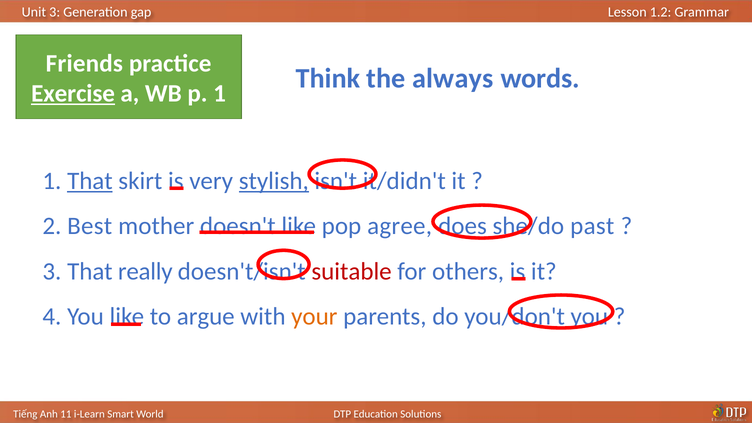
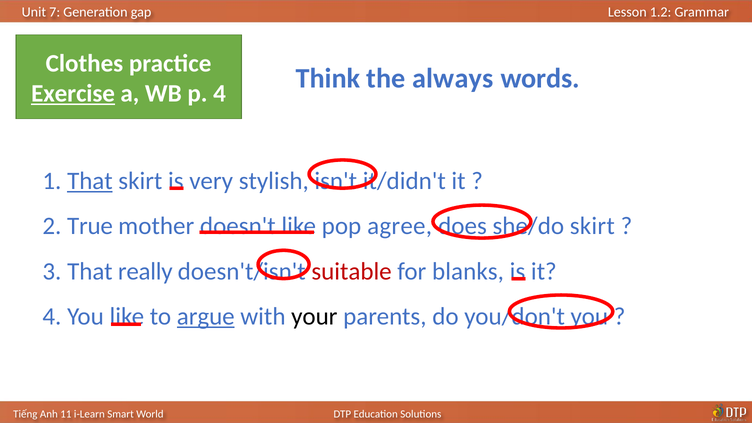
3: 3 -> 7 (55, 12)
Friends: Friends -> Clothes (84, 63)
p 1: 1 -> 4 (220, 94)
stylish underline: present -> none (274, 181)
Best: Best -> True (90, 226)
past: past -> skirt (592, 226)
others: others -> blanks (468, 271)
argue underline: none -> present (206, 316)
your colour: orange -> black (314, 316)
